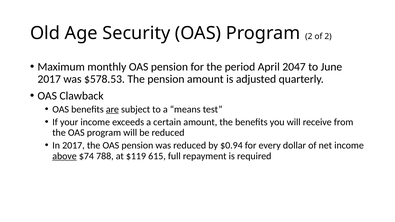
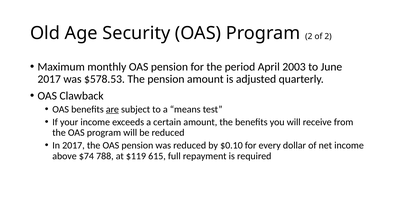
2047: 2047 -> 2003 (294, 67)
$0.94: $0.94 -> $0.10 (231, 145)
above underline: present -> none (65, 156)
